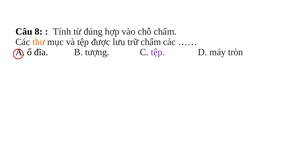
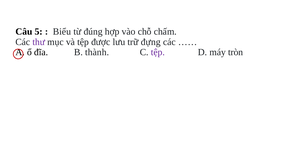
8: 8 -> 5 (39, 32)
Tính: Tính -> Biểu (62, 32)
thư colour: orange -> purple (39, 42)
trữ chấm: chấm -> đựng (151, 42)
tượng: tượng -> thành (97, 52)
